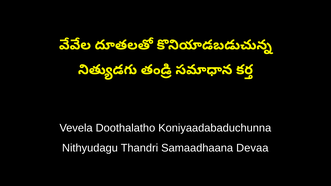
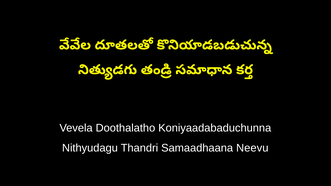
Devaa: Devaa -> Neevu (252, 148)
